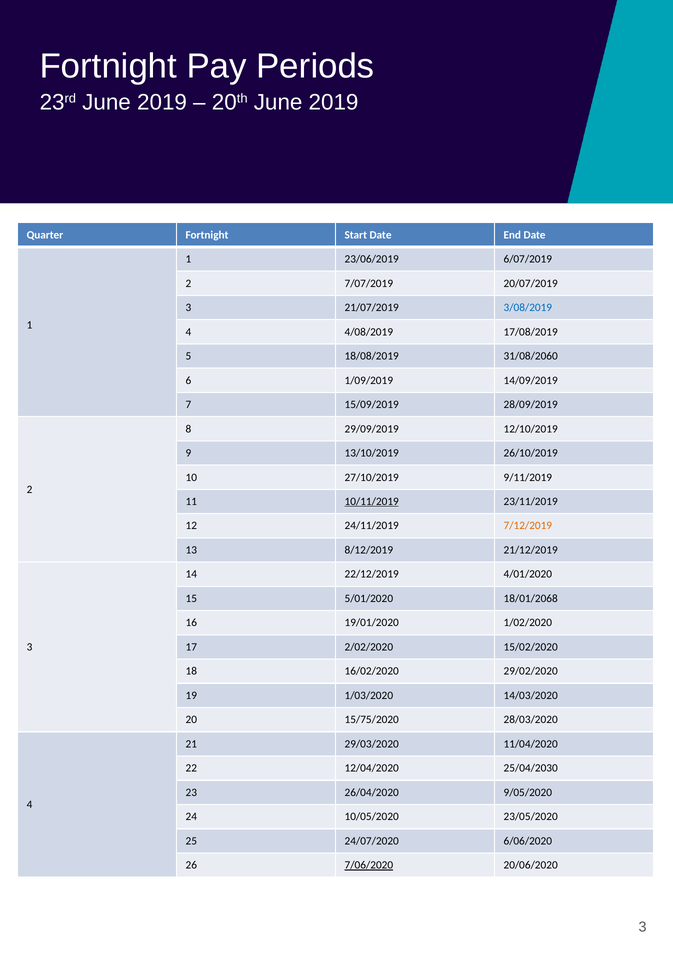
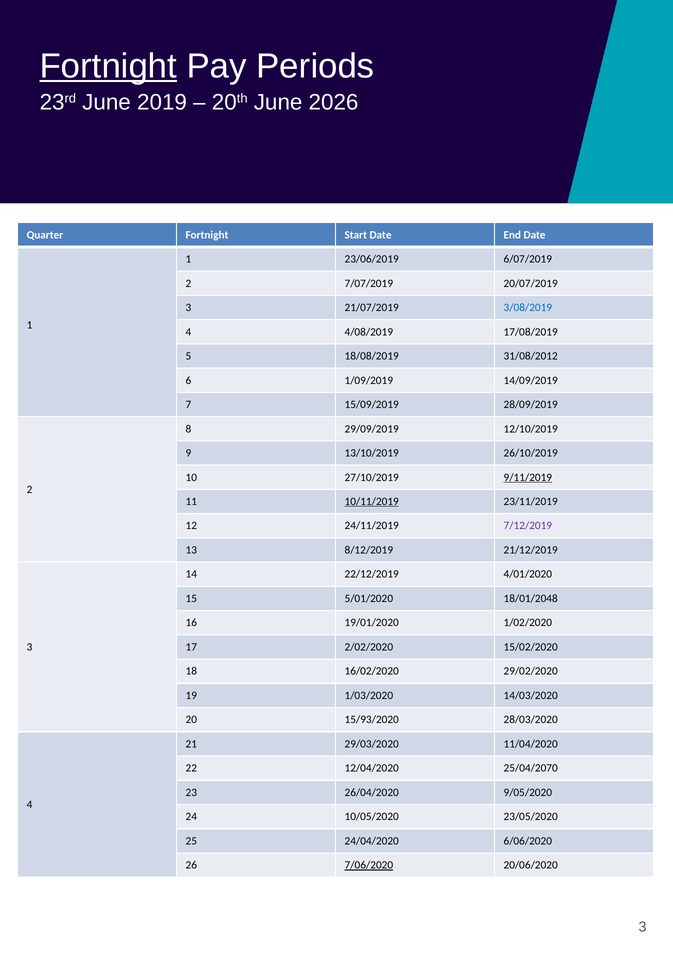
Fortnight underline: none -> present (108, 66)
20th June 2019: 2019 -> 2026 (334, 102)
31/08/2060: 31/08/2060 -> 31/08/2012 (531, 356)
9/11/2019 underline: none -> present (528, 478)
7/12/2019 colour: orange -> purple (528, 526)
18/01/2068: 18/01/2068 -> 18/01/2048 (531, 599)
15/75/2020: 15/75/2020 -> 15/93/2020 (372, 721)
25/04/2030: 25/04/2030 -> 25/04/2070 (531, 769)
24/07/2020: 24/07/2020 -> 24/04/2020 (372, 842)
